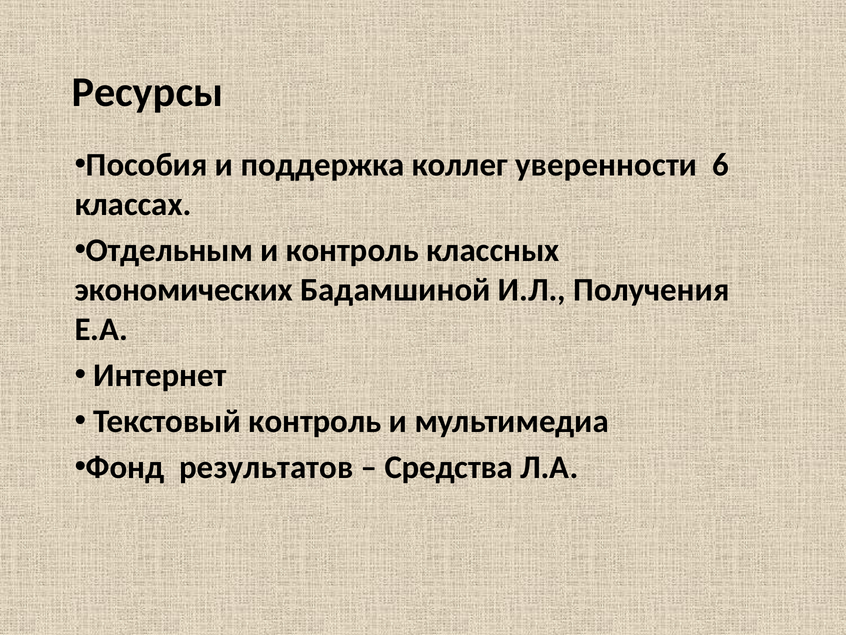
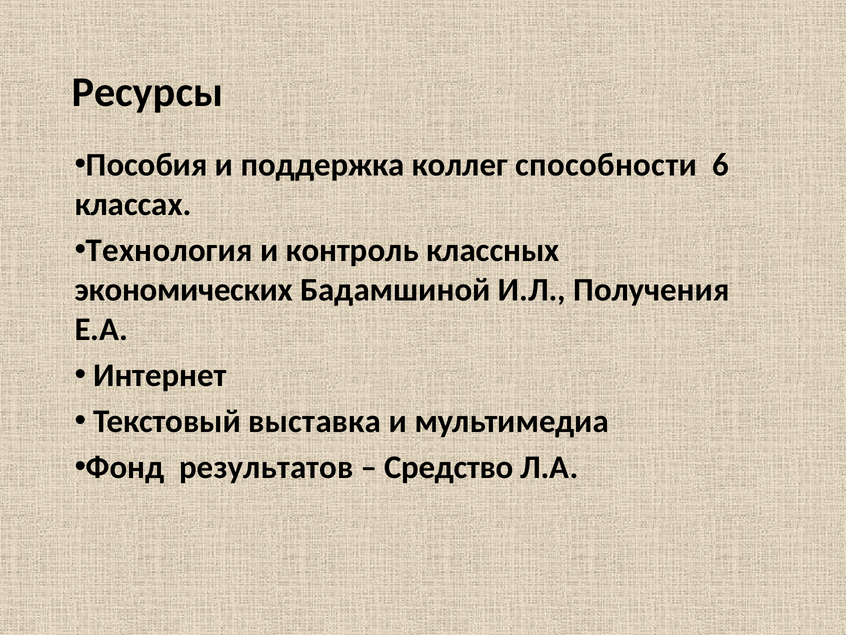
уверенности: уверенности -> способности (606, 165)
Отдельным: Отдельным -> Технология (169, 250)
Текстовый контроль: контроль -> выставка (315, 421)
Средства: Средства -> Средство (449, 467)
